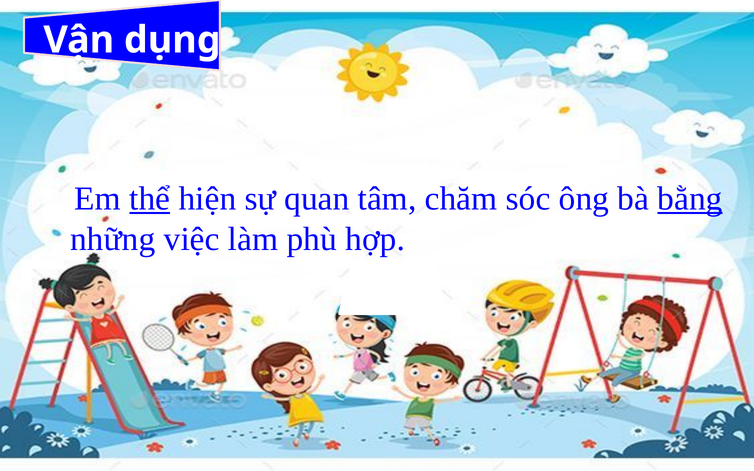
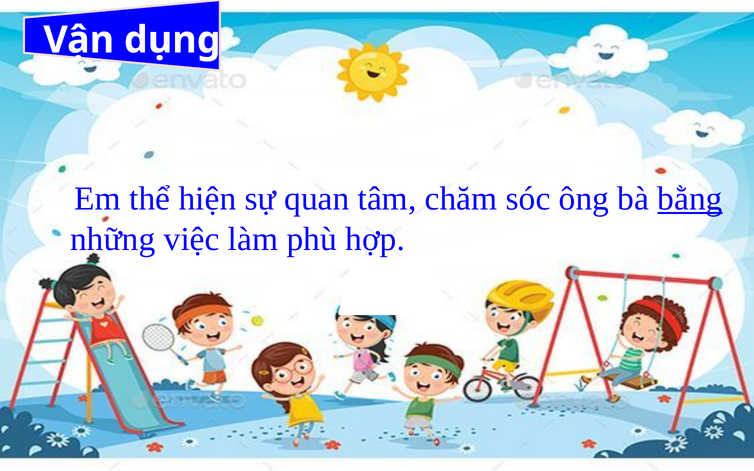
thể underline: present -> none (150, 199)
